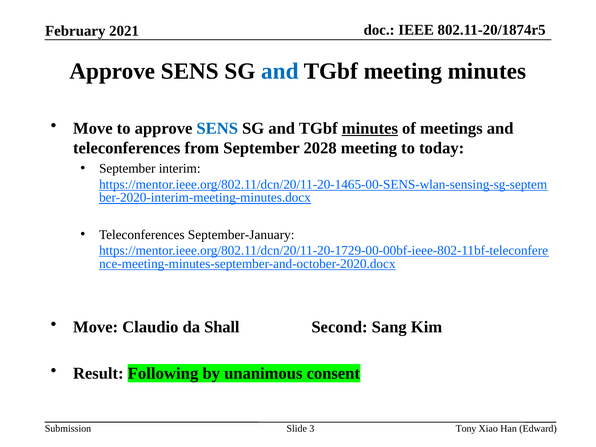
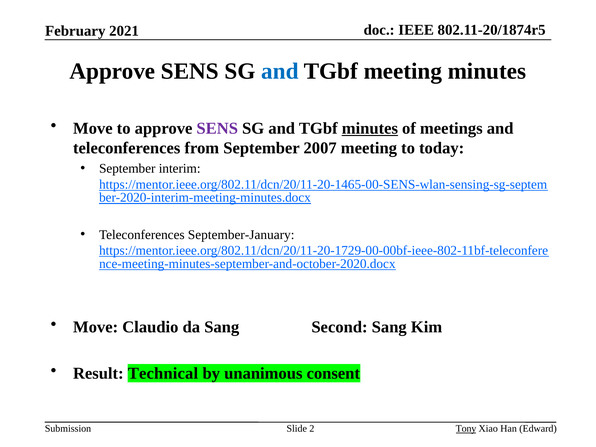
SENS colour: blue -> purple (217, 128)
2028: 2028 -> 2007 (320, 148)
da Shall: Shall -> Sang (222, 327)
Following: Following -> Technical (163, 373)
3: 3 -> 2 (312, 429)
Tony underline: none -> present (466, 429)
